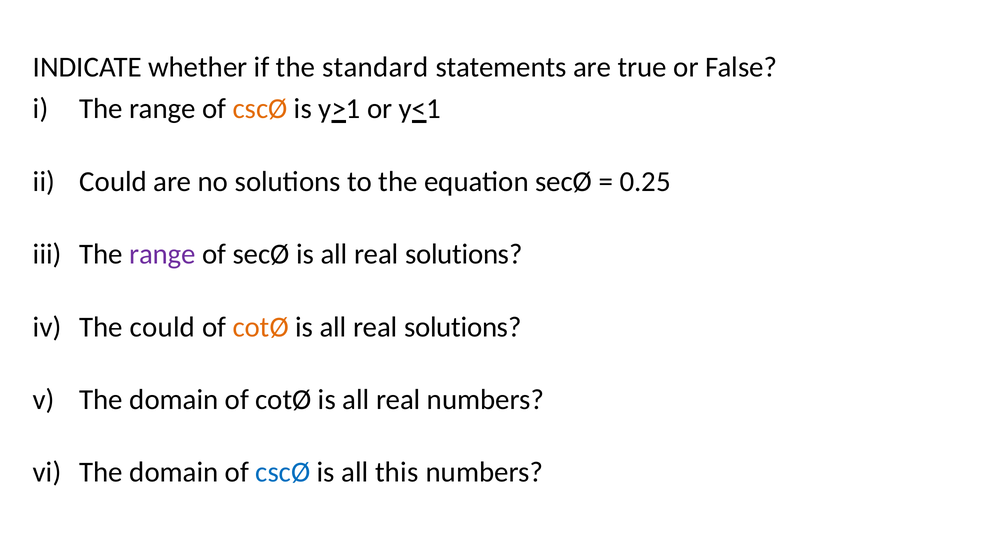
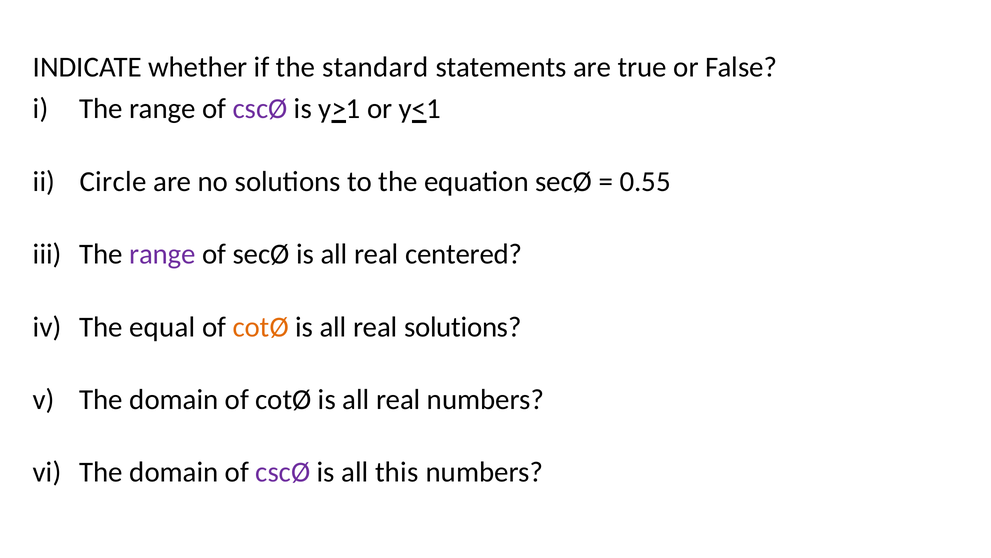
cscØ colour: orange -> purple (260, 109)
Could: Could -> Circle (113, 181)
0.25: 0.25 -> 0.55 (645, 181)
solutions: solutions -> centered (464, 254)
The could: could -> equal (162, 327)
cscØ colour: blue -> purple (283, 472)
